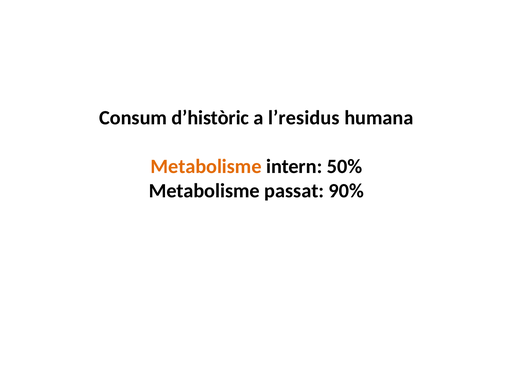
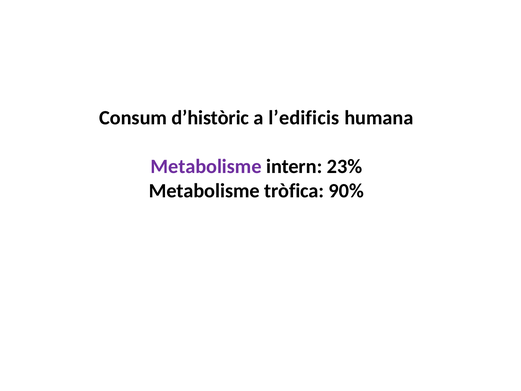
l’residus: l’residus -> l’edificis (304, 118)
Metabolisme colour: orange -> purple (206, 166)
50%: 50% -> 23% (344, 166)
passat: passat -> tròfica (294, 191)
